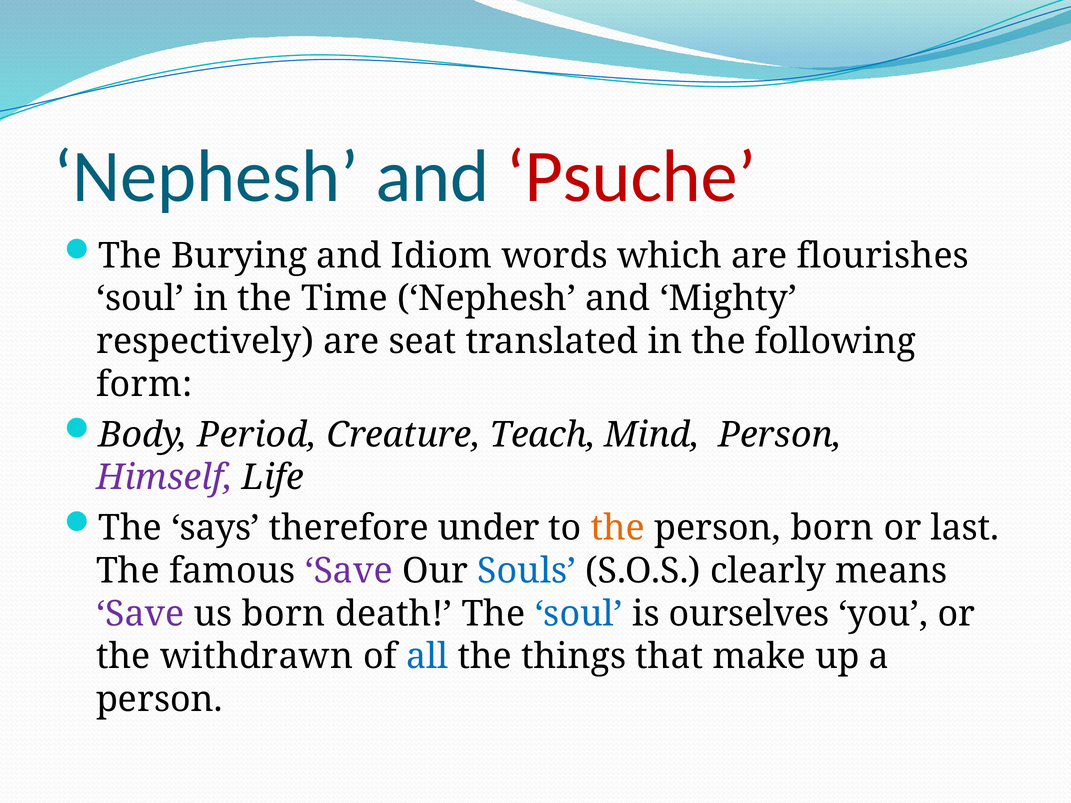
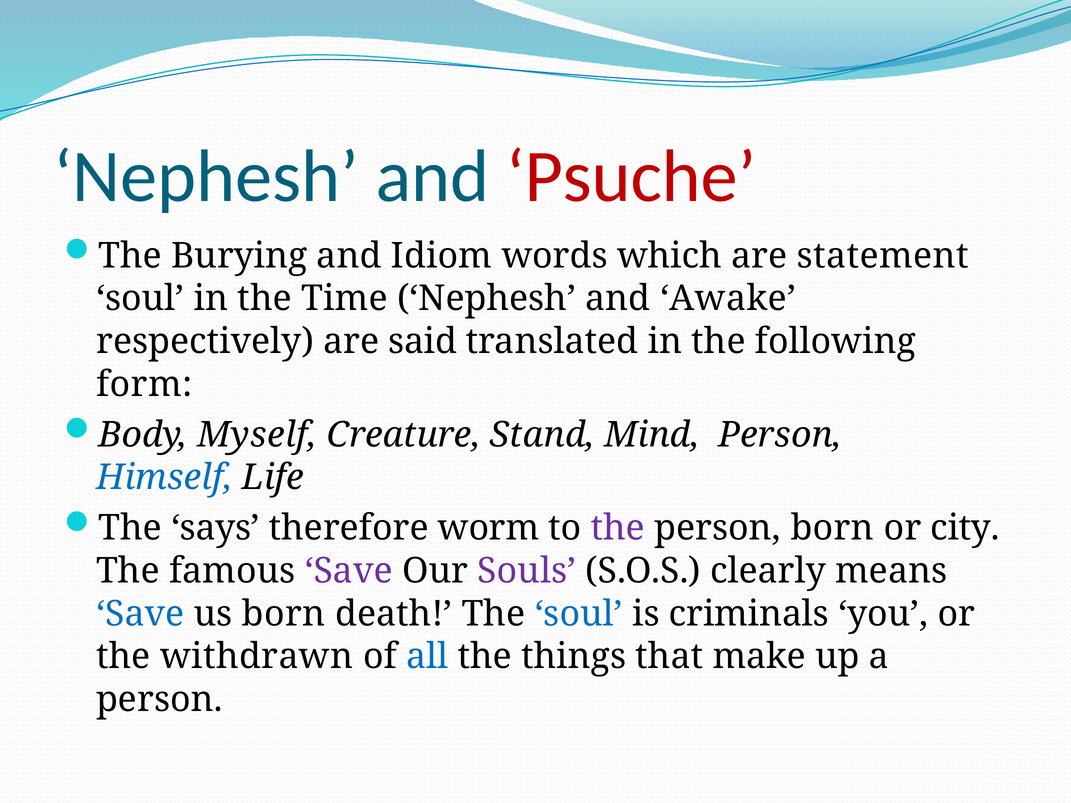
flourishes: flourishes -> statement (883, 256)
Mighty: Mighty -> Awake (728, 299)
seat: seat -> said (423, 342)
Period: Period -> Myself (257, 435)
Teach: Teach -> Stand (542, 435)
Himself colour: purple -> blue (164, 478)
under: under -> worm (489, 528)
the colour: orange -> purple (618, 528)
last: last -> city (965, 528)
Souls colour: blue -> purple (527, 571)
Save colour: purple -> blue (140, 614)
ourselves: ourselves -> criminals (749, 614)
